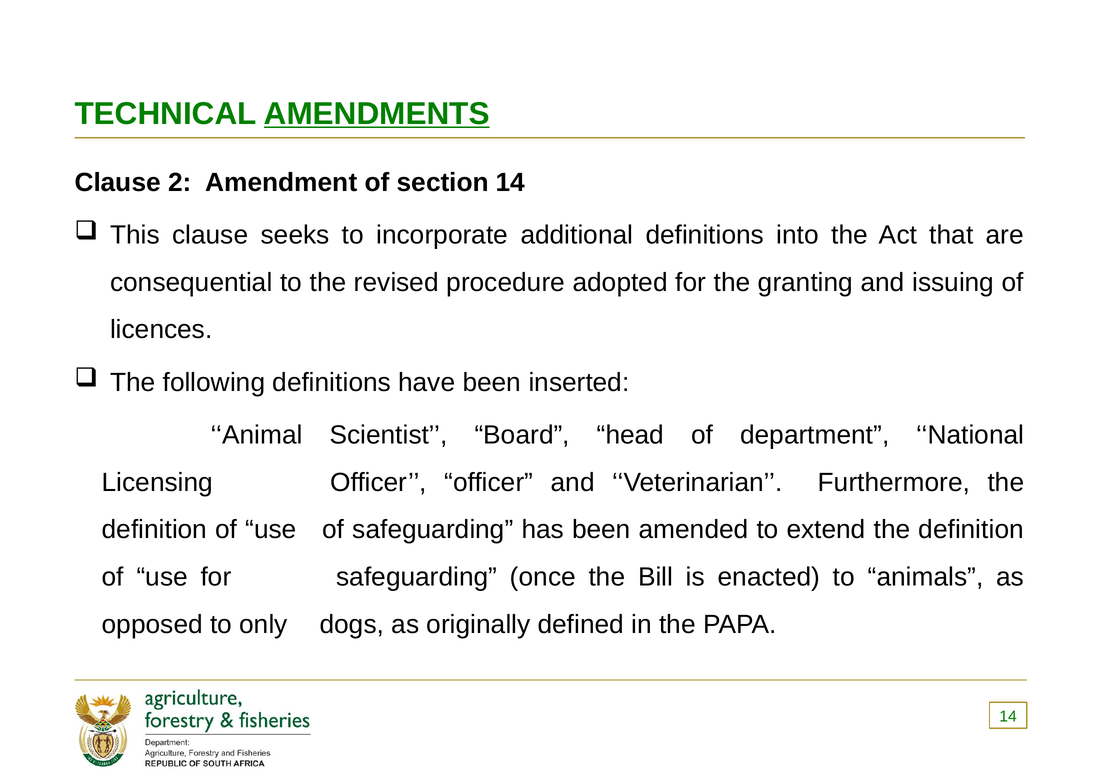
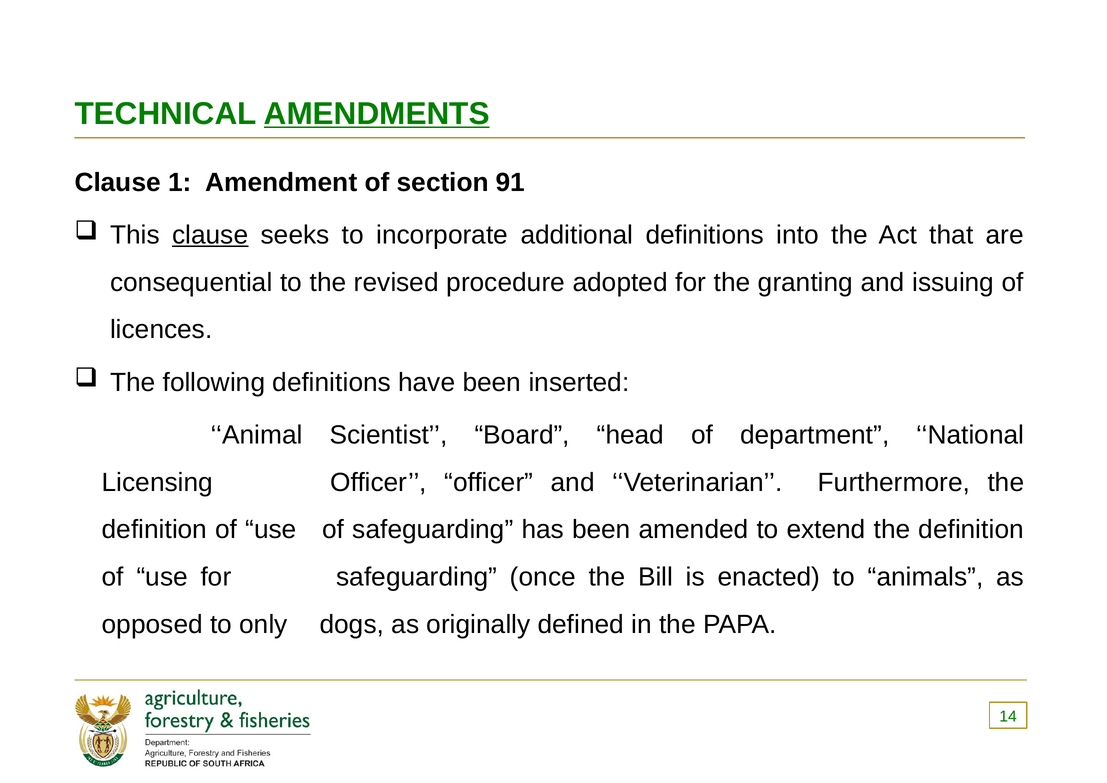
2: 2 -> 1 (180, 182)
section 14: 14 -> 91 (510, 182)
clause underline: none -> present (210, 235)
